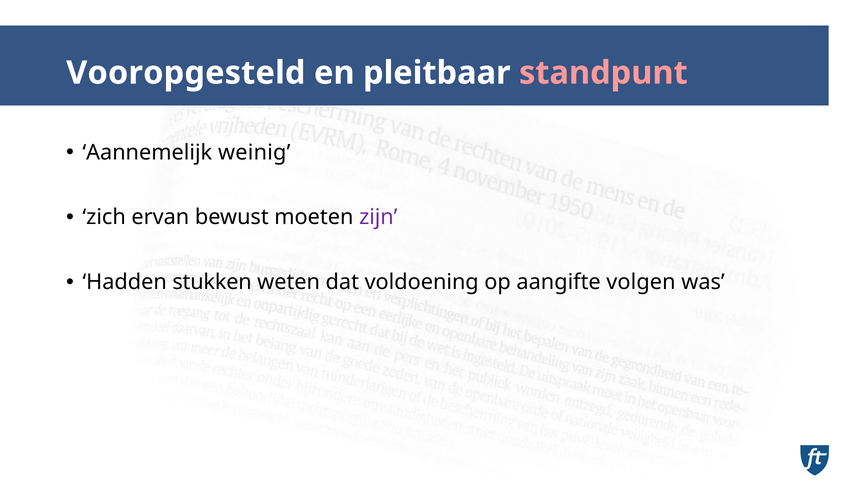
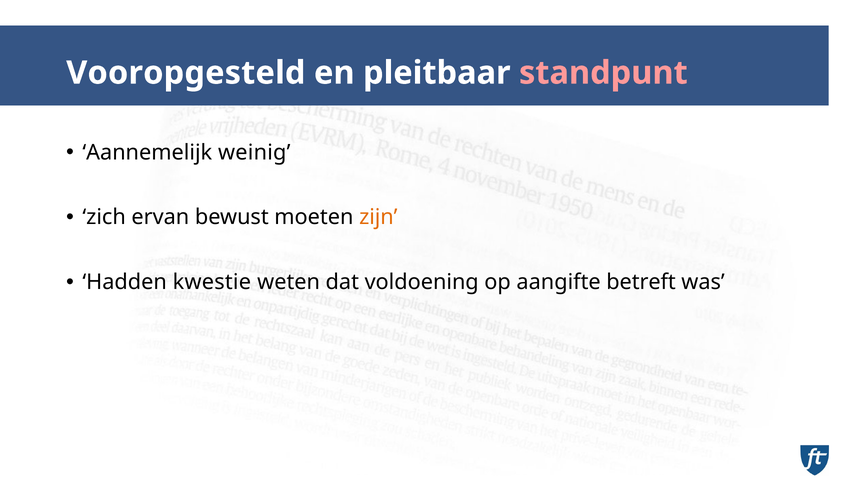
zijn colour: purple -> orange (378, 217)
stukken: stukken -> kwestie (212, 282)
volgen: volgen -> betreft (641, 282)
